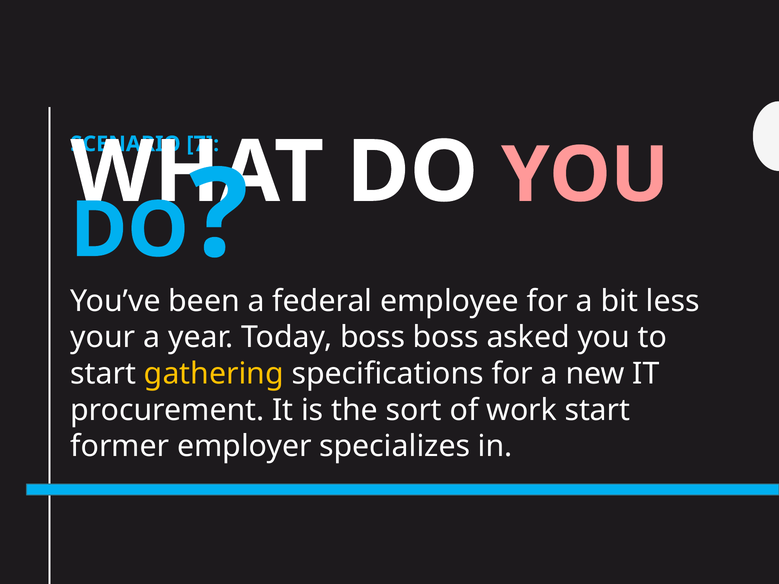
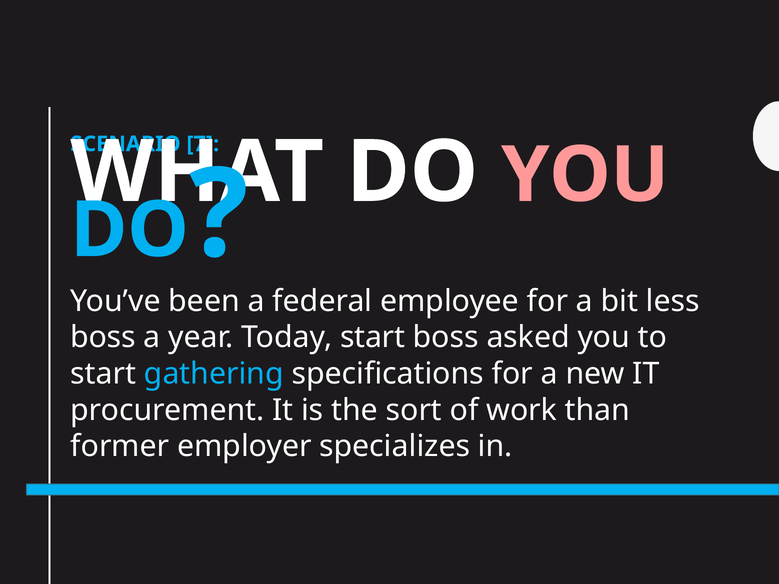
your: your -> boss (103, 338)
Today boss: boss -> start (373, 338)
gathering colour: yellow -> light blue (214, 374)
work start: start -> than (597, 410)
